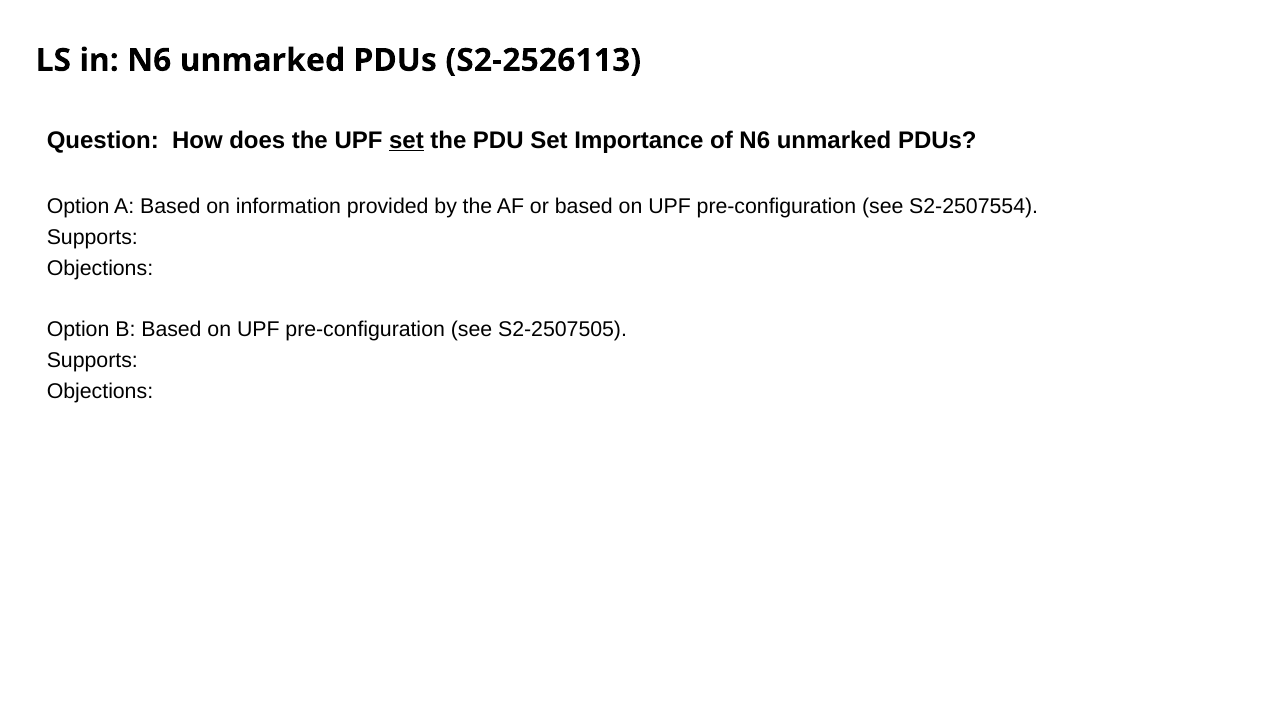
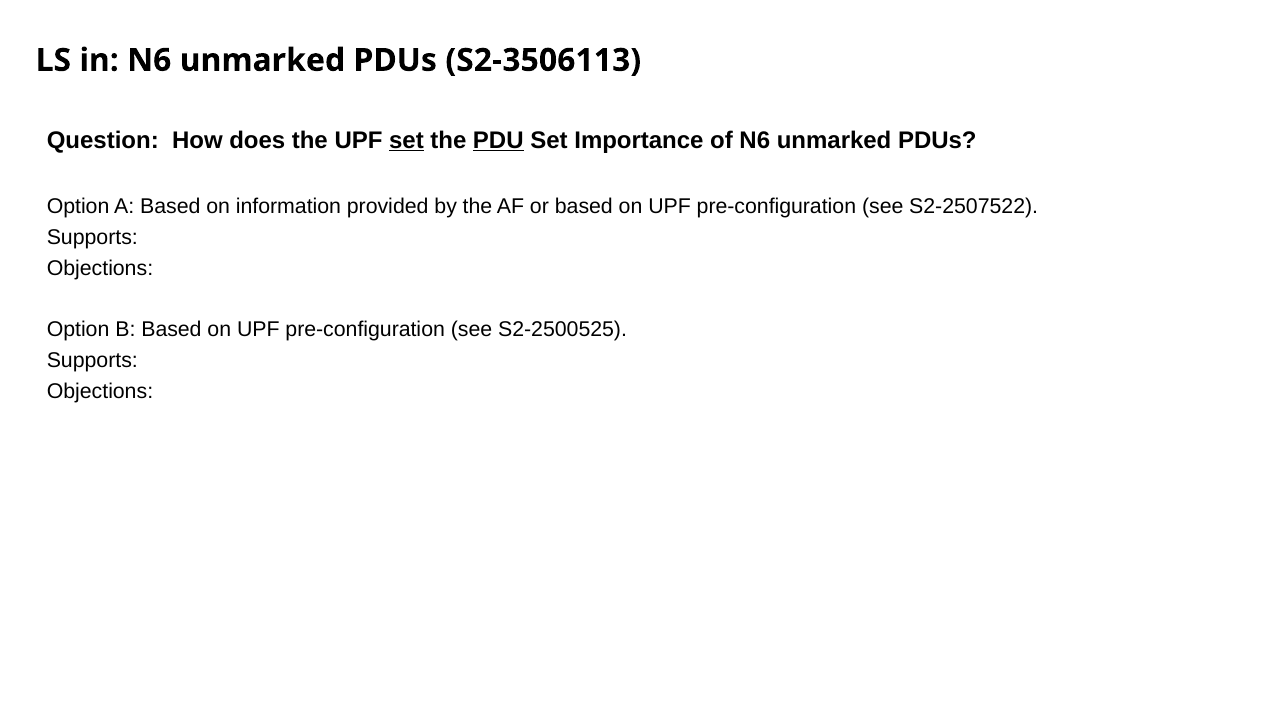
S2-2526113: S2-2526113 -> S2-3506113 (543, 60)
PDU underline: none -> present (498, 140)
S2-2507554: S2-2507554 -> S2-2507522 (974, 207)
S2-2507505: S2-2507505 -> S2-2500525 (563, 330)
